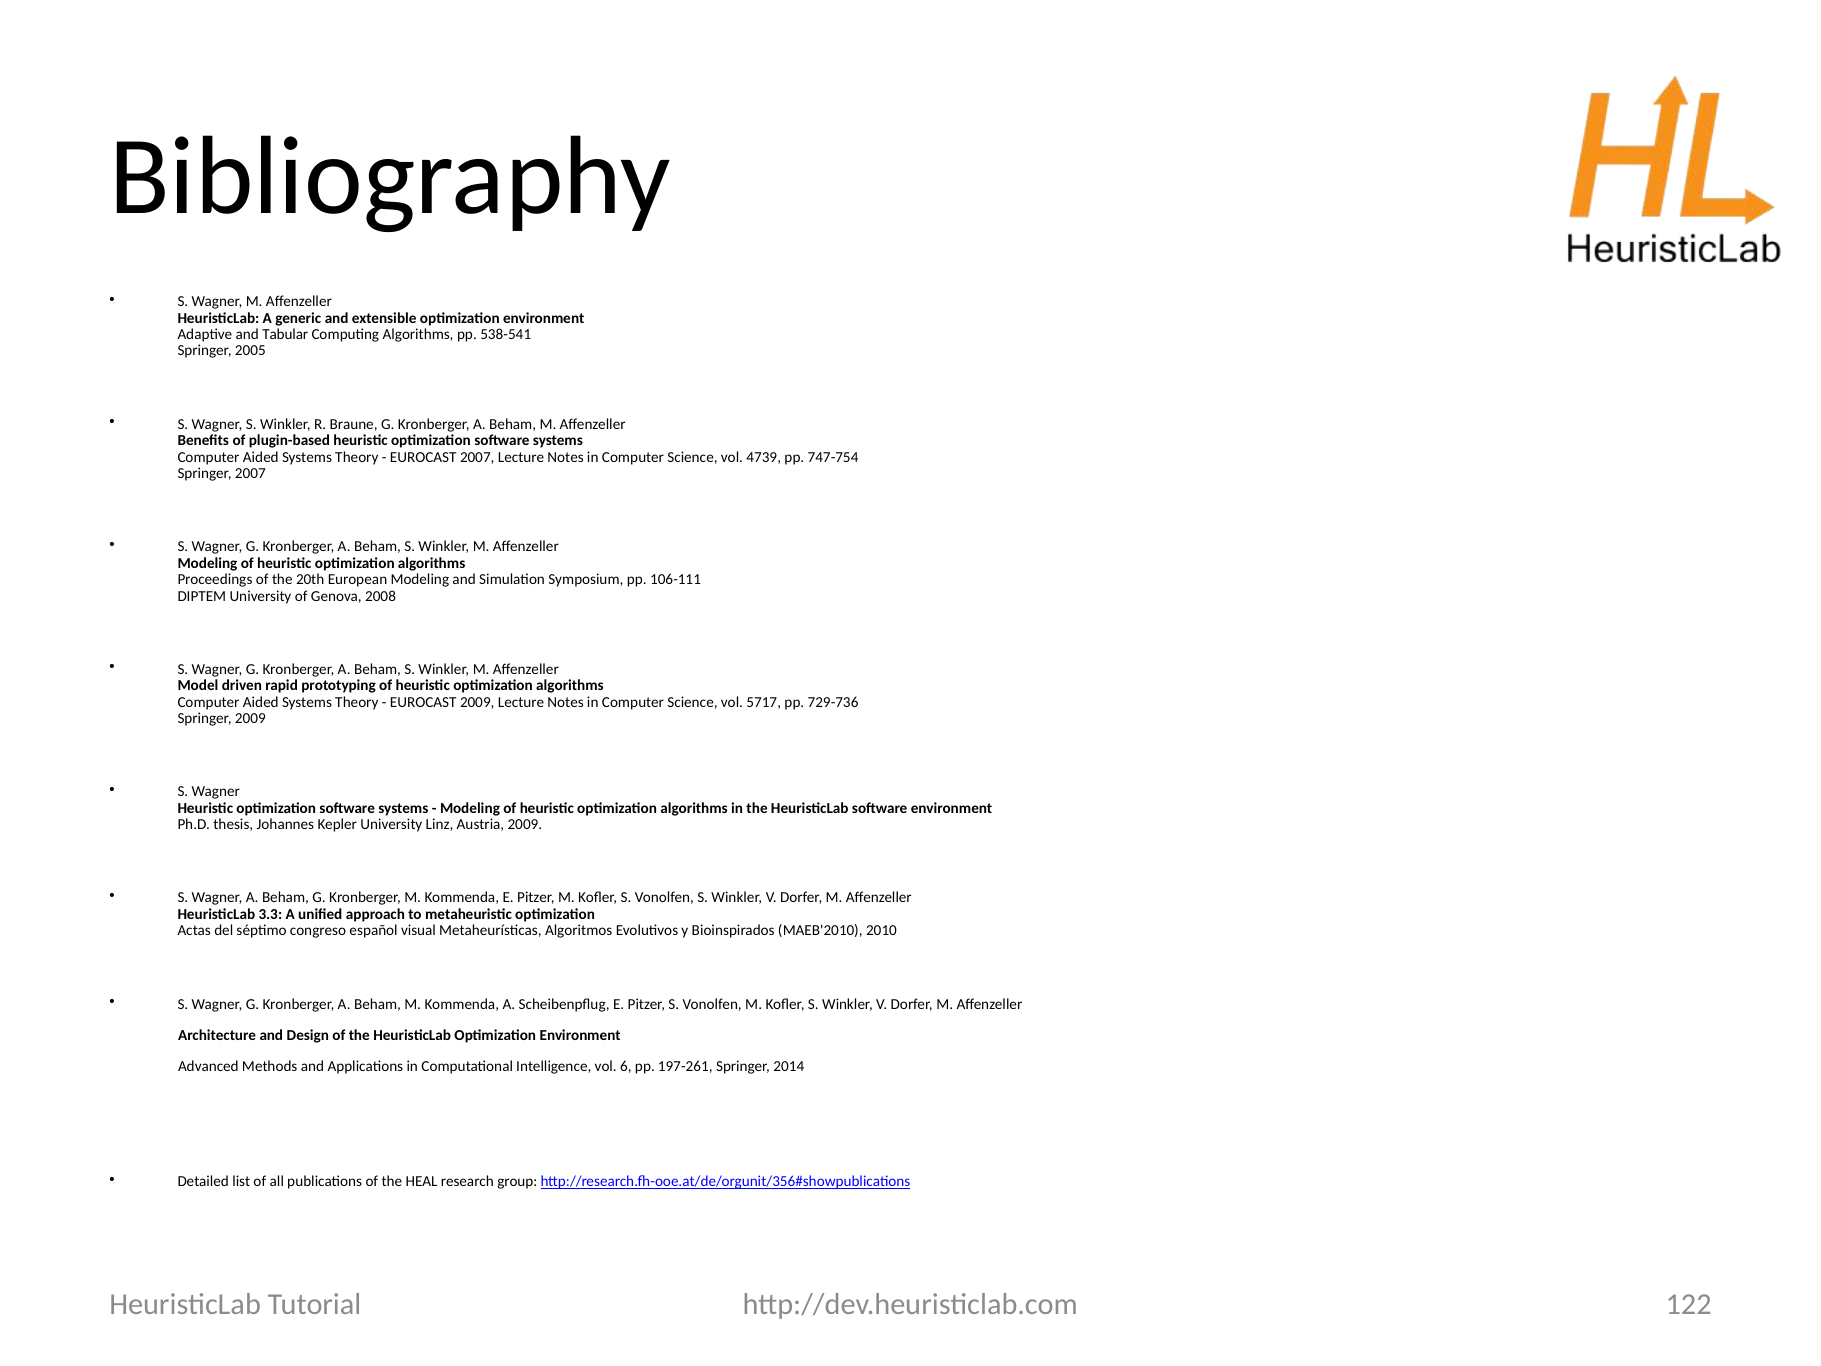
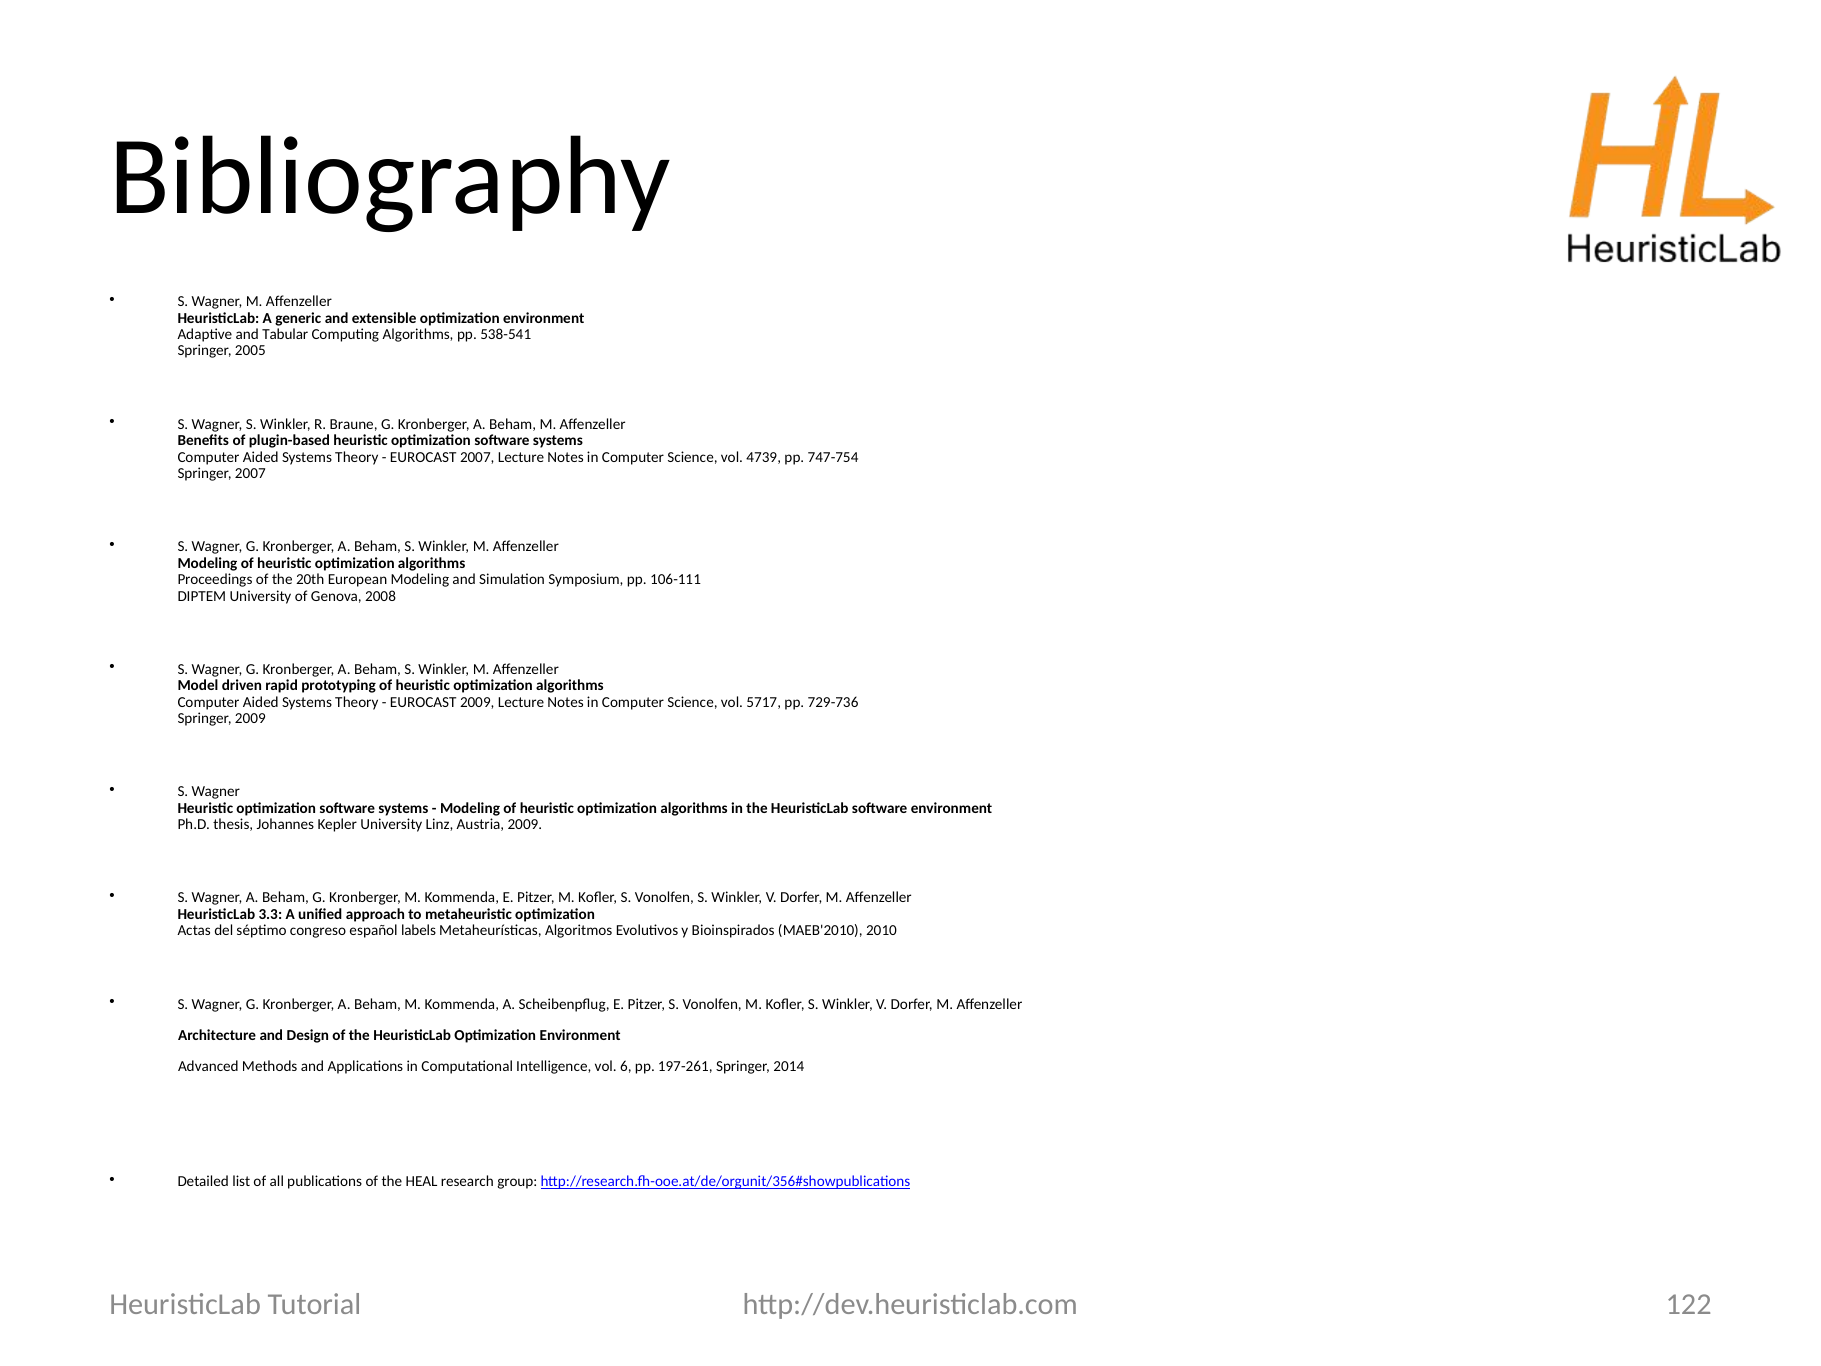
visual: visual -> labels (419, 931)
